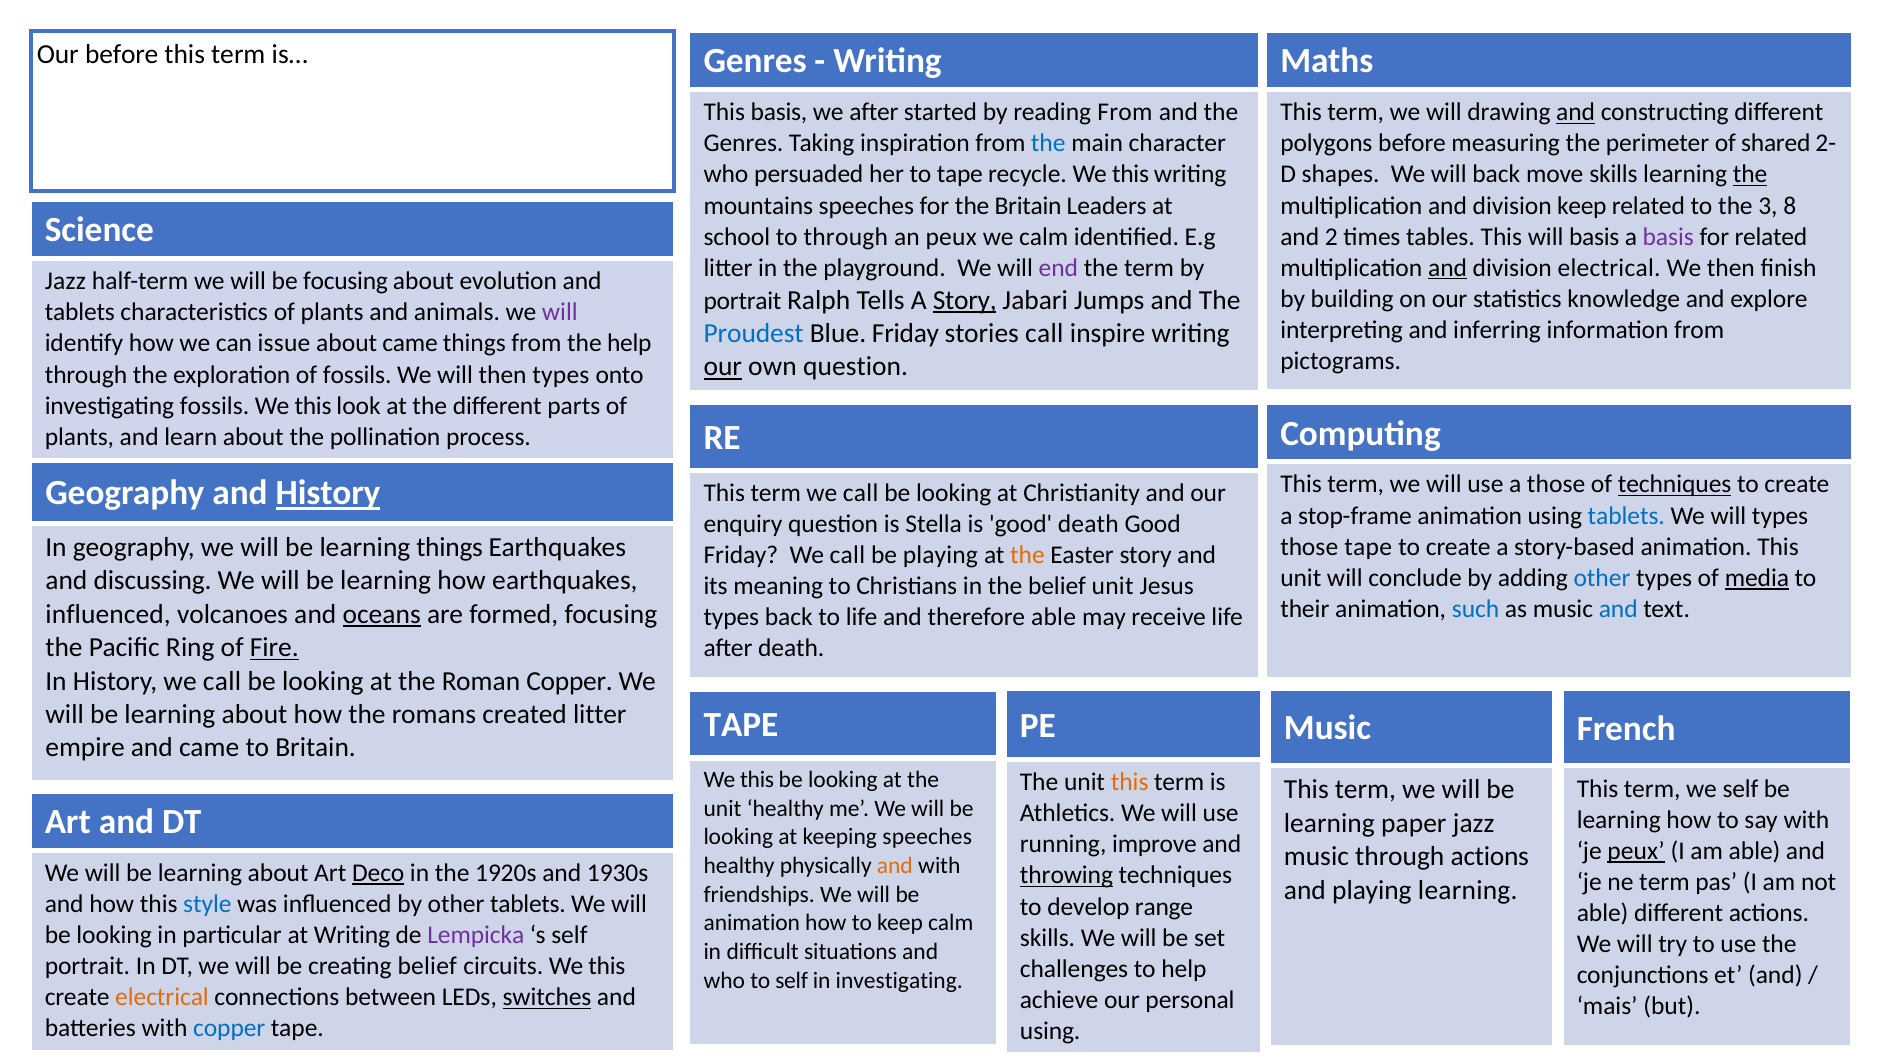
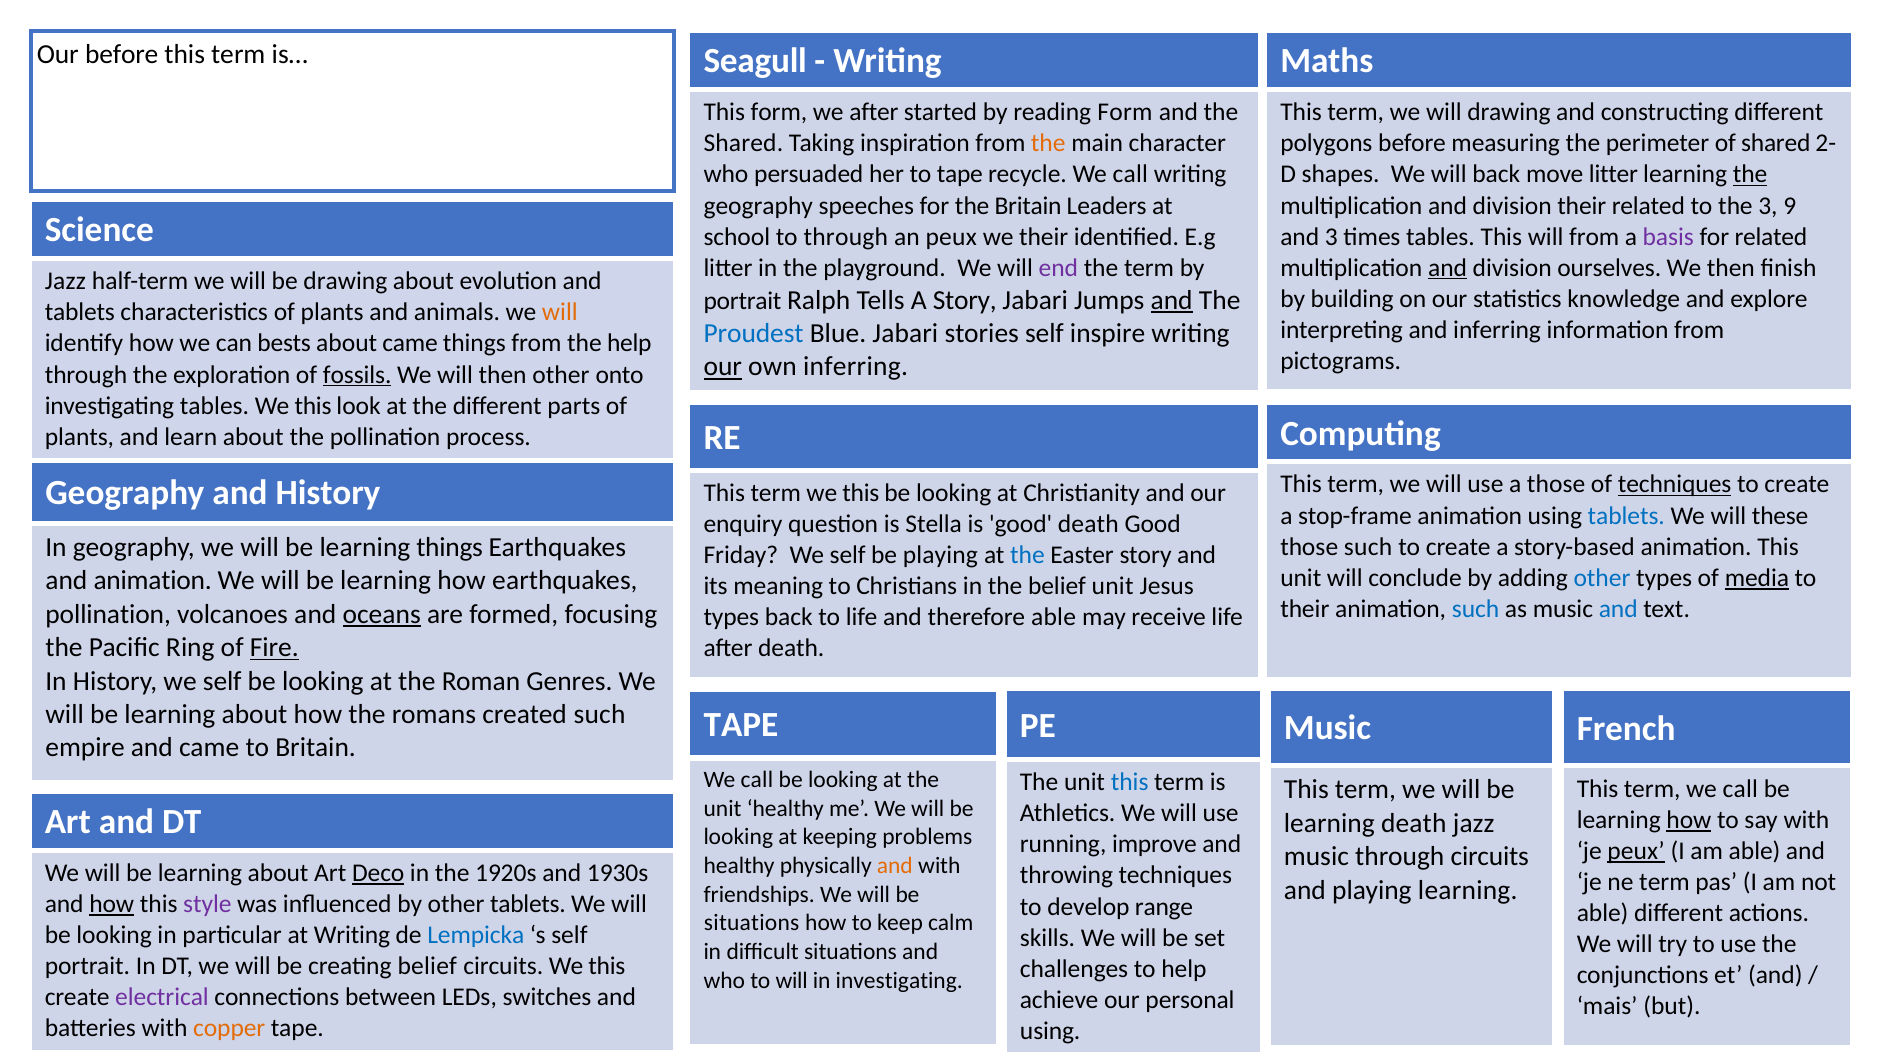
is… Genres: Genres -> Seagull (755, 61)
This basis: basis -> form (779, 112)
reading From: From -> Form (1125, 112)
and underline: present -> none (1576, 112)
Genres: Genres -> Shared (743, 143)
the colour: blue -> orange (1048, 143)
recycle We this: this -> call (1130, 175)
move skills: skills -> litter (1613, 175)
mountains: mountains -> geography (758, 206)
division keep: keep -> their (1582, 206)
8: 8 -> 9 (1790, 206)
we calm: calm -> their (1044, 237)
and 2: 2 -> 3 (1331, 237)
will basis: basis -> from (1594, 237)
division electrical: electrical -> ourselves (1609, 268)
be focusing: focusing -> drawing (345, 281)
Story underline: present -> none (965, 300)
and underline: none -> present (1172, 300)
will colour: purple -> orange (560, 313)
Blue Friday: Friday -> Jabari (905, 334)
stories call: call -> self (1044, 334)
issue: issue -> bests (284, 344)
own question: question -> inferring (856, 367)
fossils underline: none -> present (357, 375)
then types: types -> other (561, 375)
investigating fossils: fossils -> tables (215, 406)
History underline: present -> none (328, 493)
term we call: call -> this (861, 493)
will types: types -> these (1780, 516)
those tape: tape -> such (1368, 547)
Friday We call: call -> self (848, 555)
the colour: orange -> blue (1027, 555)
and discussing: discussing -> animation (153, 581)
influenced: influenced -> pollination (108, 614)
History we call: call -> self (222, 681)
Roman Copper: Copper -> Genres (569, 681)
created litter: litter -> such (600, 715)
this: this -> call (757, 780)
this colour: orange -> blue (1130, 782)
term we self: self -> call (1740, 789)
how underline: none -> present (1689, 820)
learning paper: paper -> death (1414, 823)
keeping speeches: speeches -> problems (927, 837)
through actions: actions -> circuits (1490, 857)
throwing underline: present -> none (1067, 876)
how underline: none -> present (112, 904)
style colour: blue -> purple (207, 904)
animation: animation -> situations (752, 923)
Lempicka colour: purple -> blue (476, 935)
to self: self -> will (792, 981)
electrical colour: orange -> purple (162, 997)
switches underline: present -> none (547, 997)
copper colour: blue -> orange (229, 1029)
